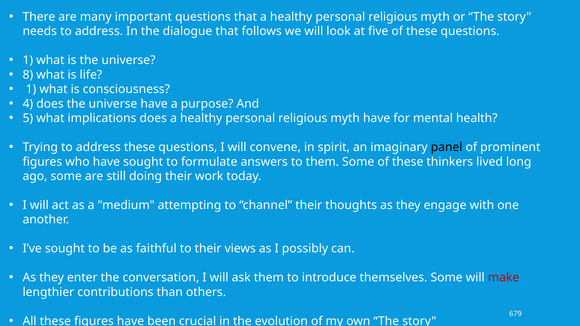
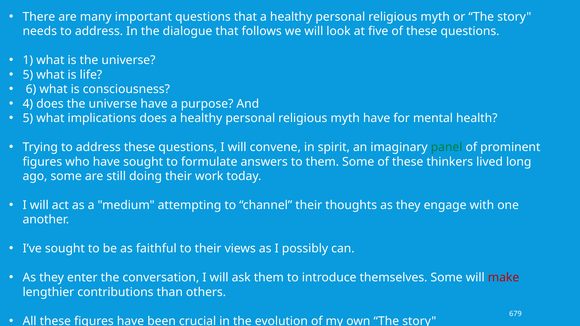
8: 8 -> 5 (28, 75)
1: 1 -> 6 (31, 89)
panel colour: black -> green (447, 147)
